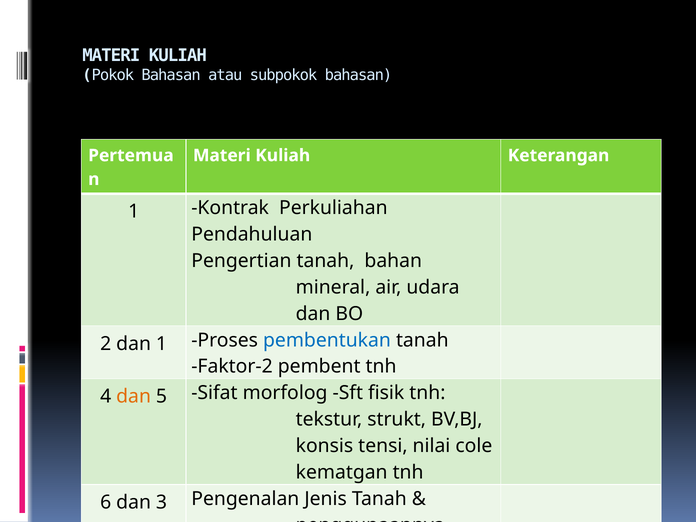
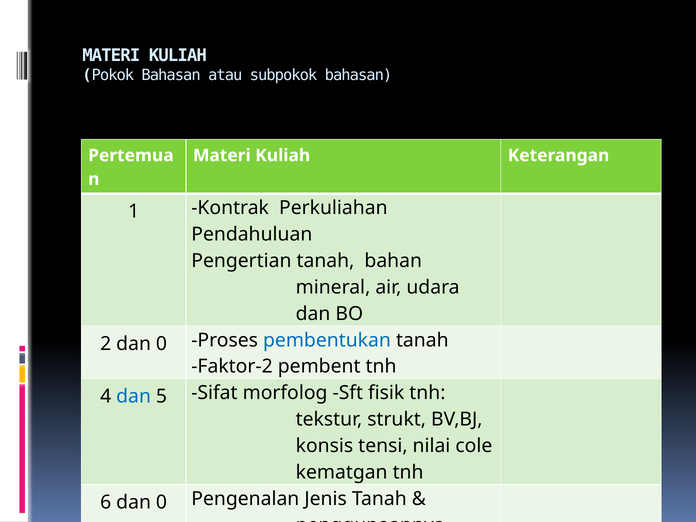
2 dan 1: 1 -> 0 (162, 344)
dan colour: orange -> blue (134, 397)
6 dan 3: 3 -> 0 (162, 502)
